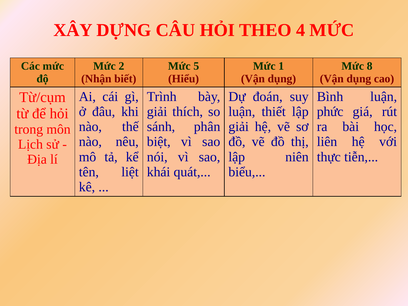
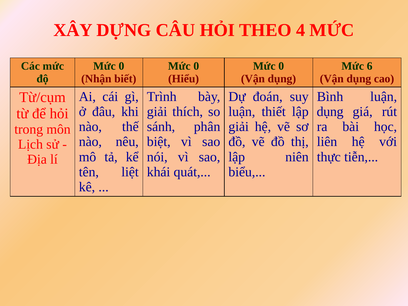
2: 2 -> 0 (121, 66)
5: 5 -> 0 (196, 66)
1: 1 -> 0 (281, 66)
8: 8 -> 6 (370, 66)
phức: phức -> dụng (330, 112)
